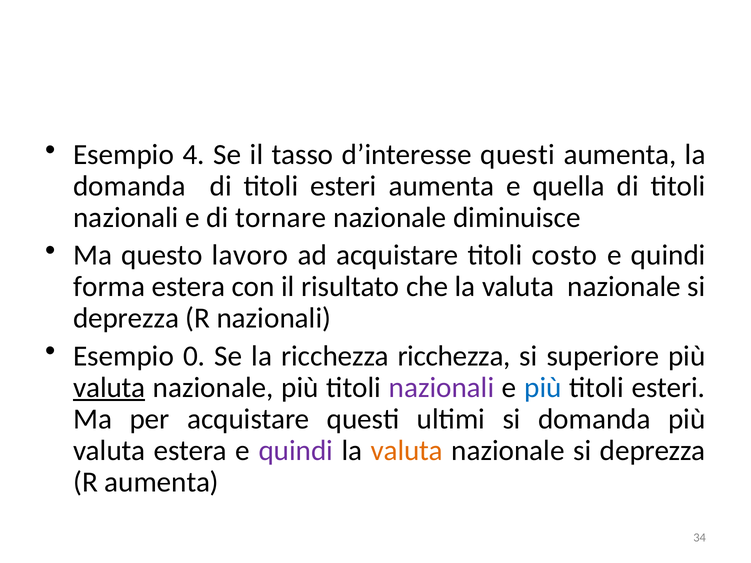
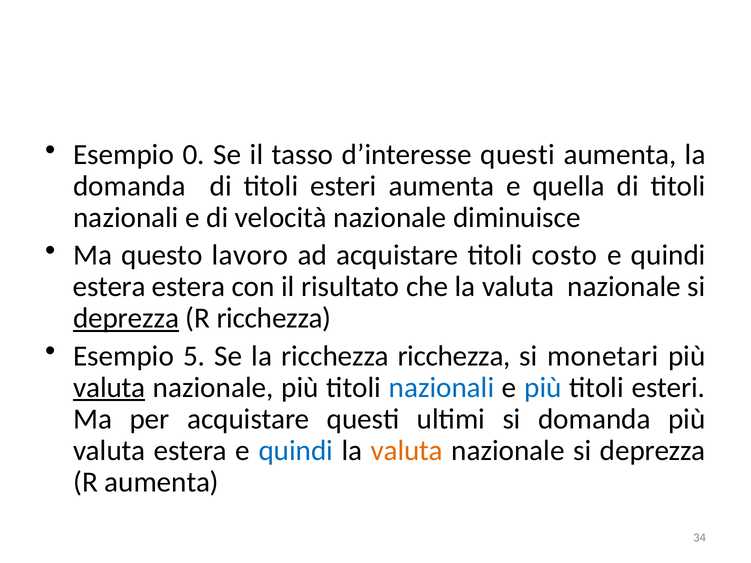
4: 4 -> 0 (194, 155)
tornare: tornare -> velocità (281, 218)
forma: forma -> estera (109, 287)
deprezza underline: none -> present (126, 318)
R nazionali: nazionali -> ricchezza (274, 318)
0: 0 -> 5 (194, 356)
superiore: superiore -> monetari (603, 356)
nazionali colour: purple -> blue (441, 388)
quindi colour: purple -> blue (296, 451)
